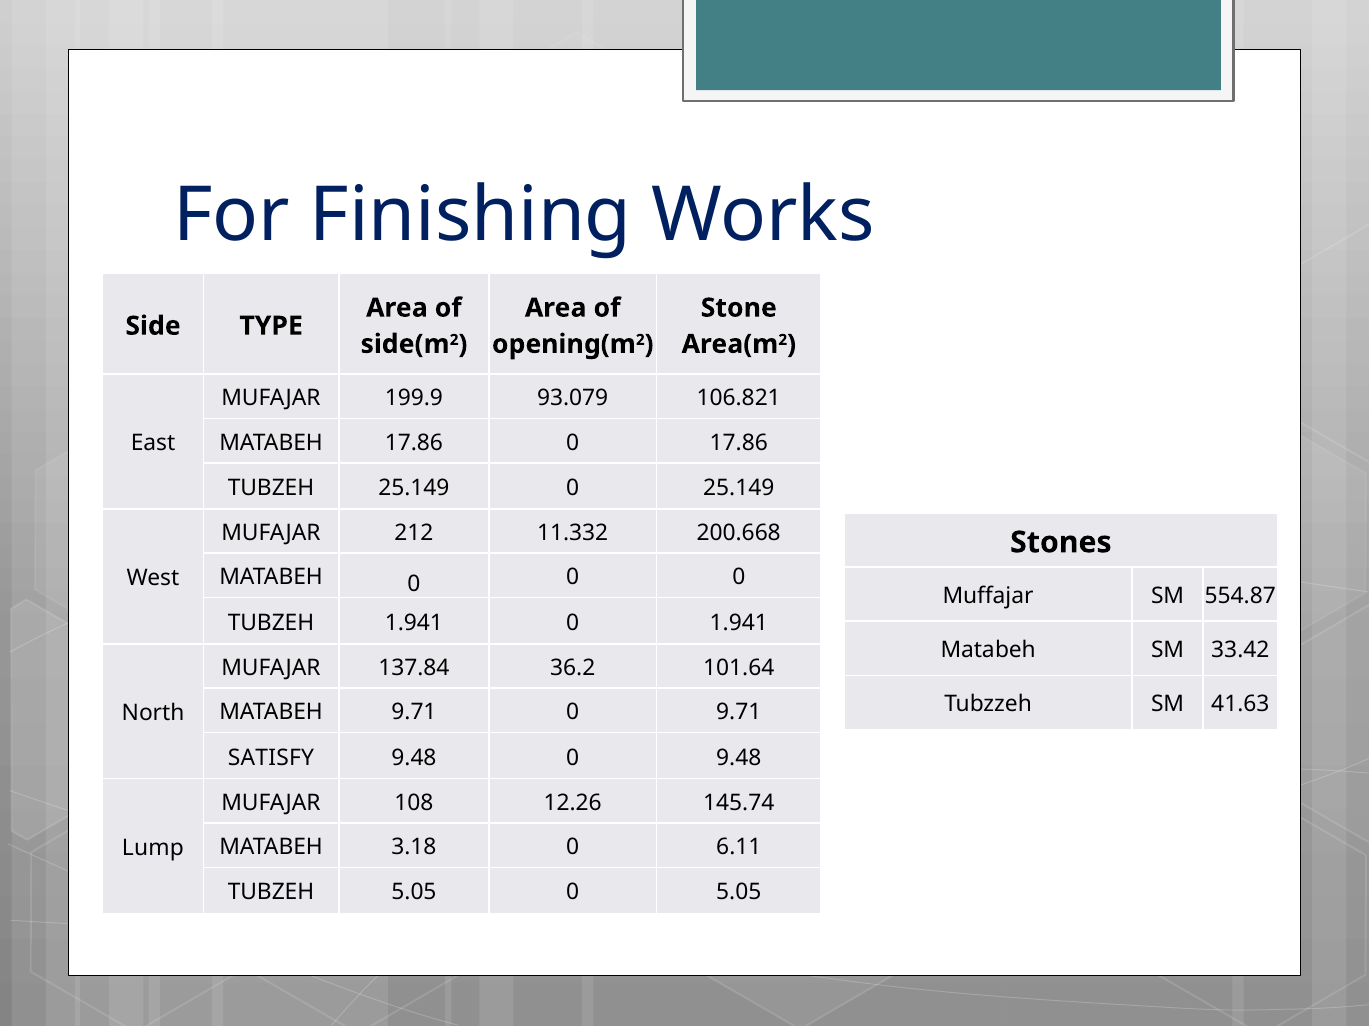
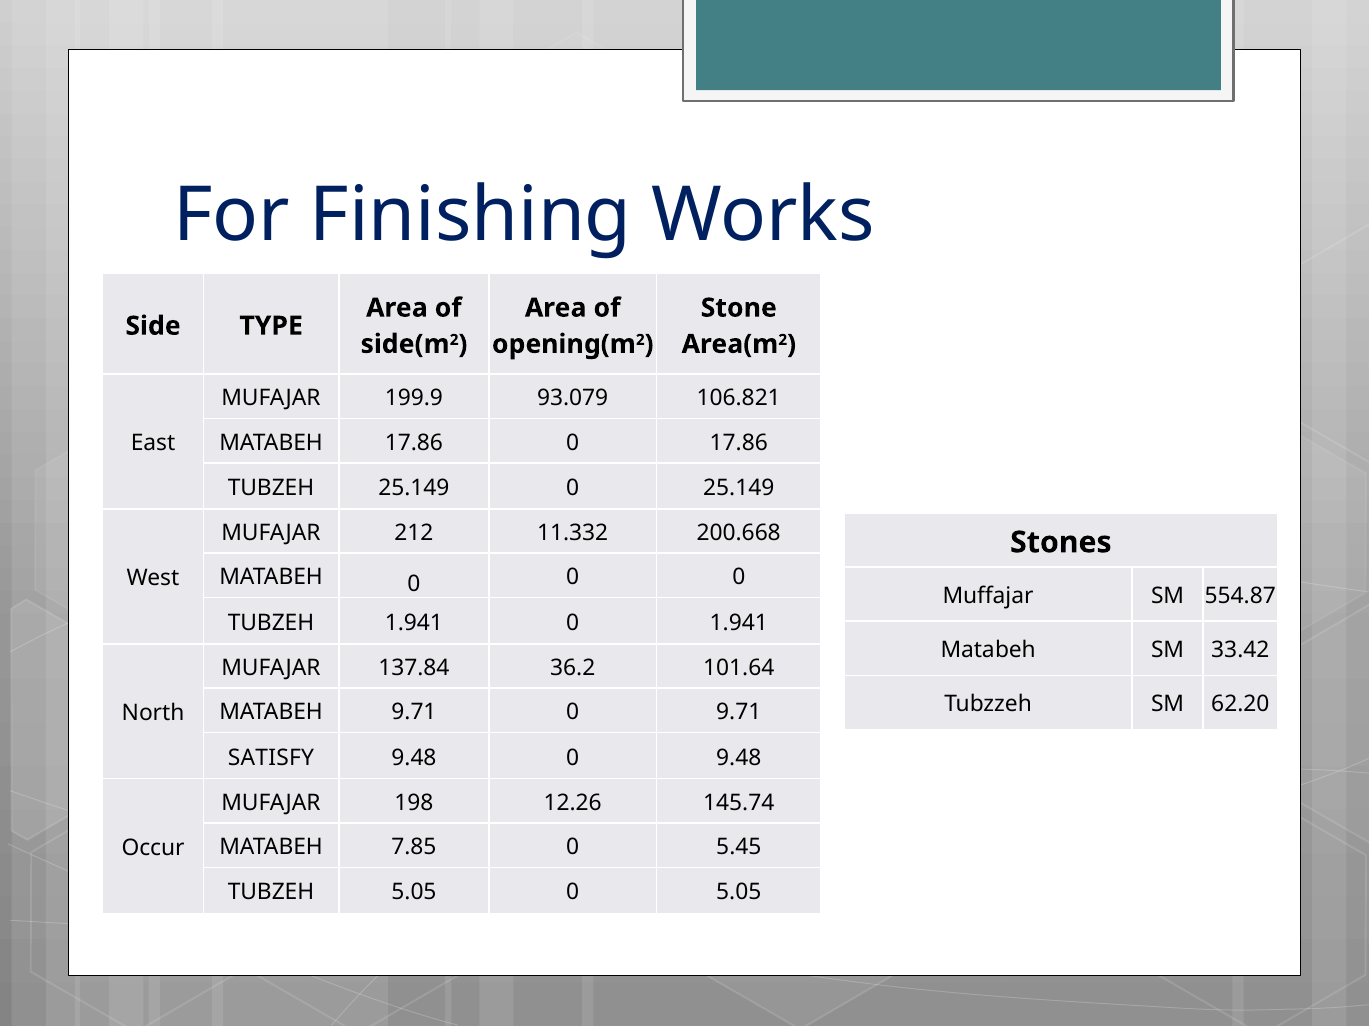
41.63: 41.63 -> 62.20 (1240, 705)
108: 108 -> 198 (414, 803)
3.18: 3.18 -> 7.85 (414, 848)
6.11: 6.11 -> 5.45 (739, 848)
Lump: Lump -> Occur (153, 849)
